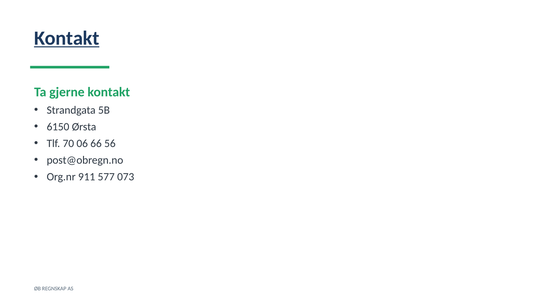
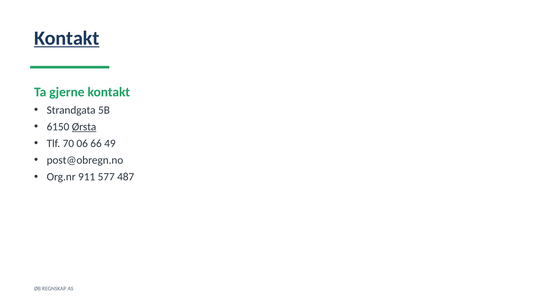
Ørsta underline: none -> present (84, 127)
56: 56 -> 49 (110, 144)
073: 073 -> 487 (126, 177)
